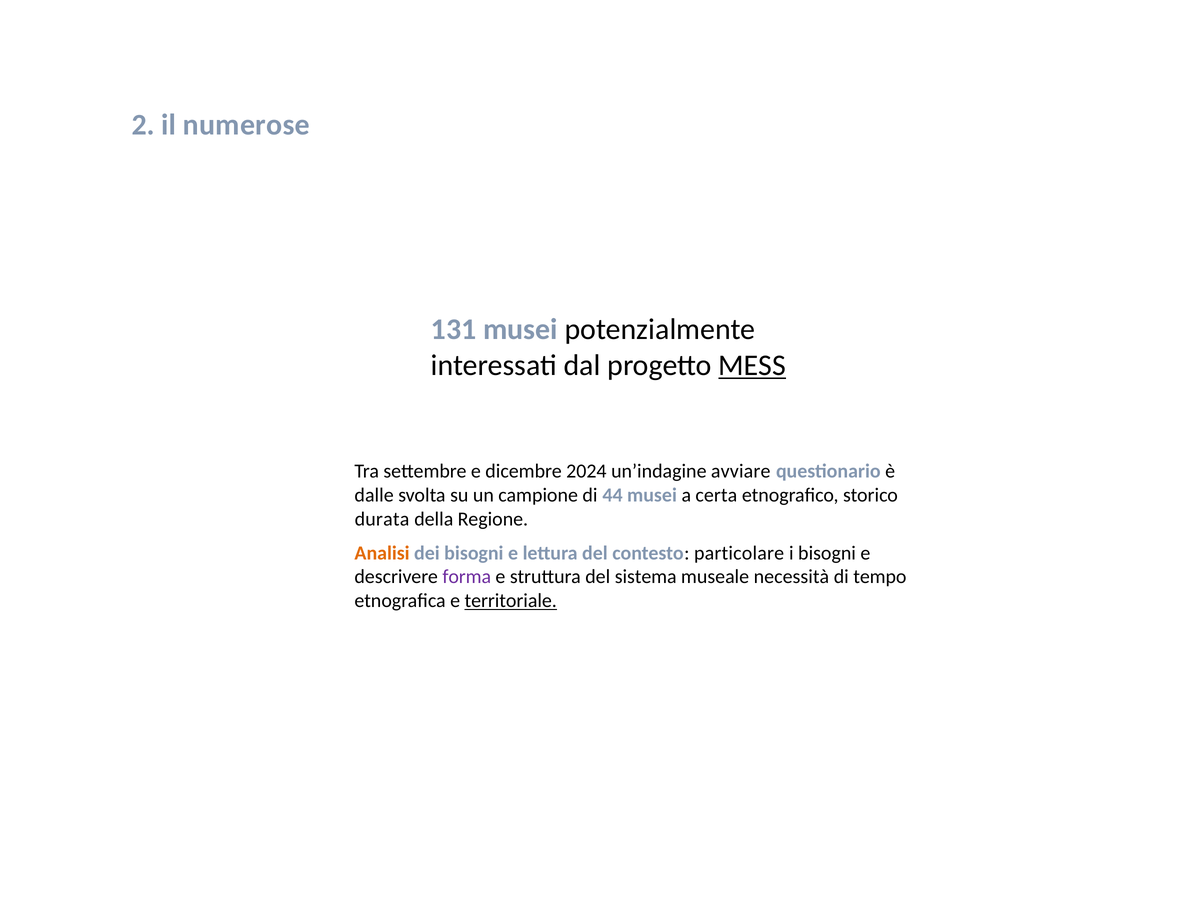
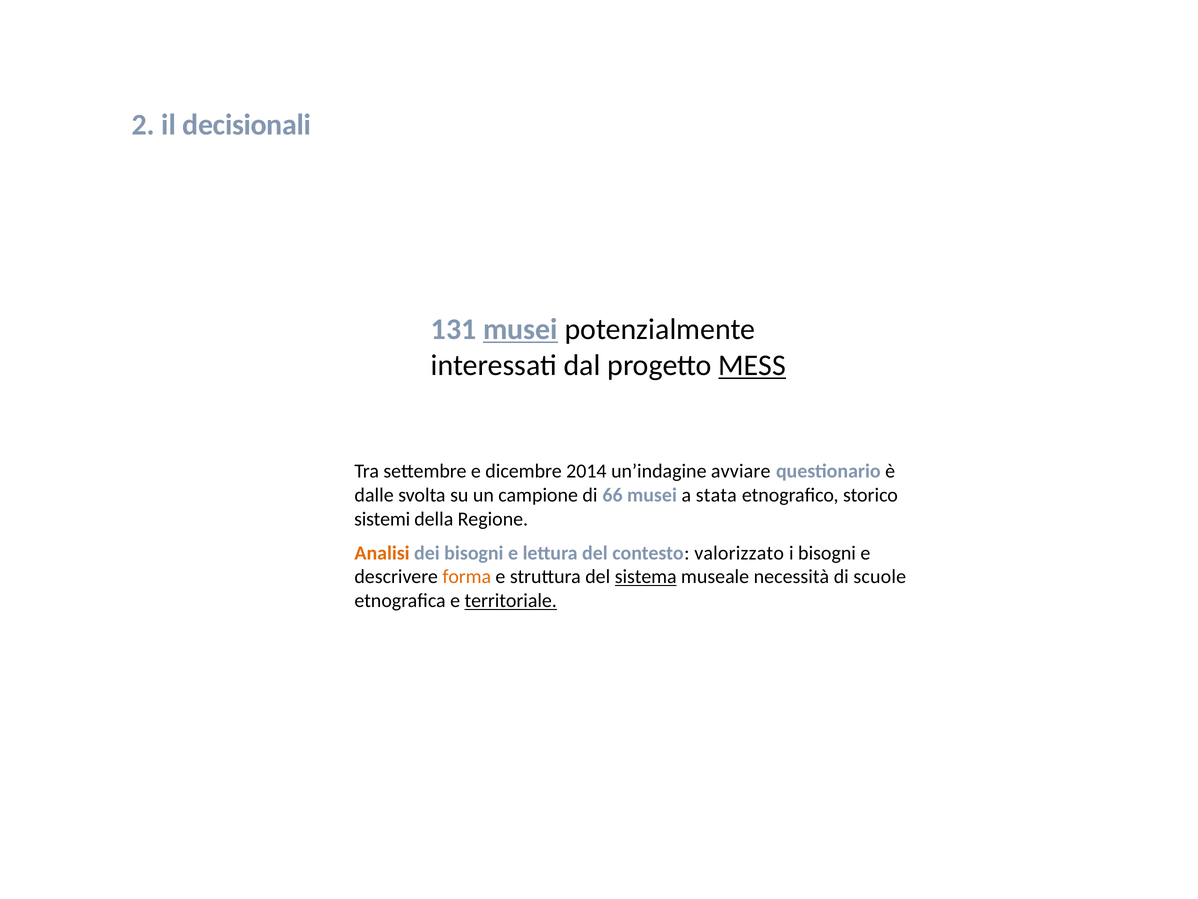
numerose: numerose -> decisionali (247, 125)
musei underline: none -> present (520, 329)
2024: 2024 -> 2014 (586, 471)
44: 44 -> 66 (613, 495)
certa: certa -> stata (716, 495)
durata: durata -> sistemi (382, 519)
particolare: particolare -> valorizzato (739, 553)
forma colour: purple -> orange (467, 577)
sistema underline: none -> present (646, 577)
tempo: tempo -> scuole (880, 577)
